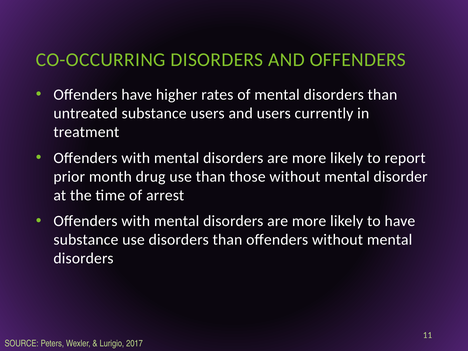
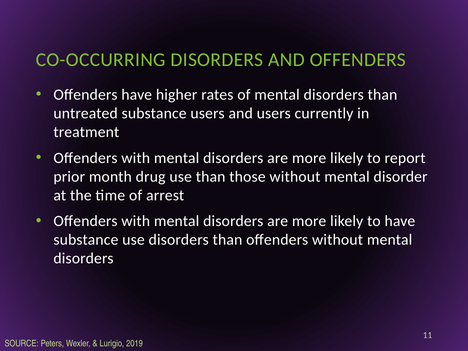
2017: 2017 -> 2019 (134, 344)
